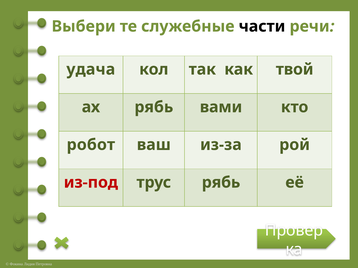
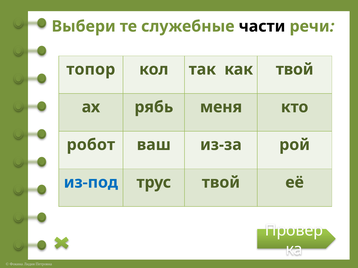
удача: удача -> топор (91, 69)
вами: вами -> меня (221, 107)
из-под colour: red -> blue (91, 183)
трус рябь: рябь -> твой (221, 183)
